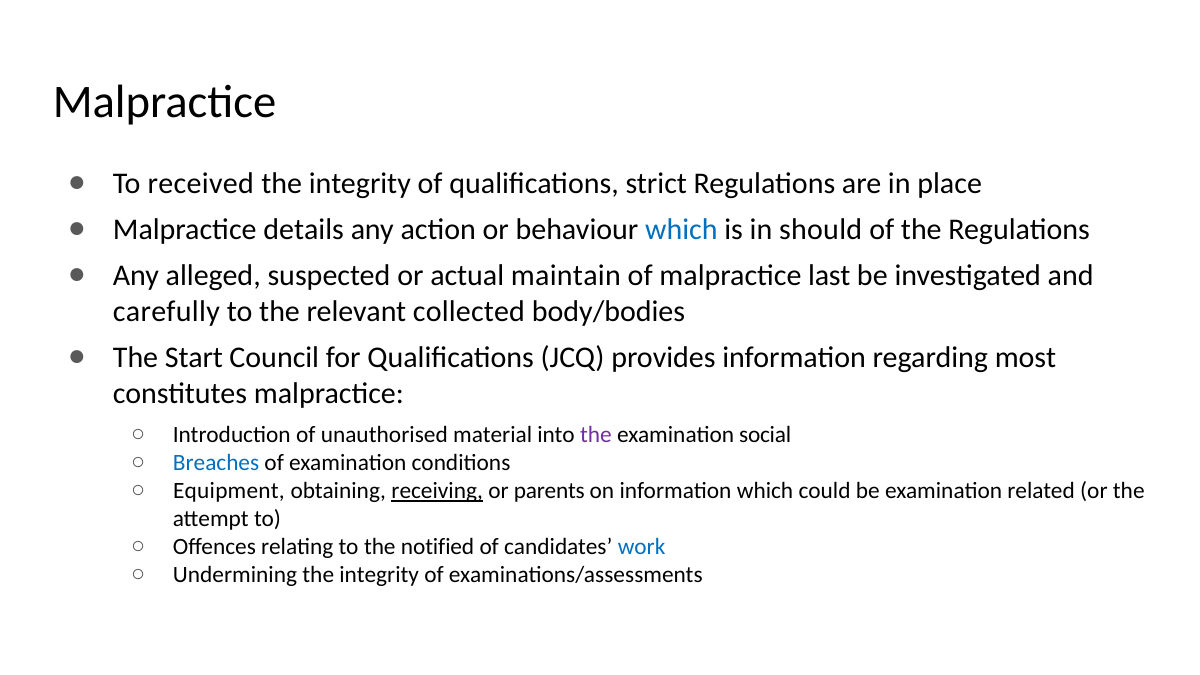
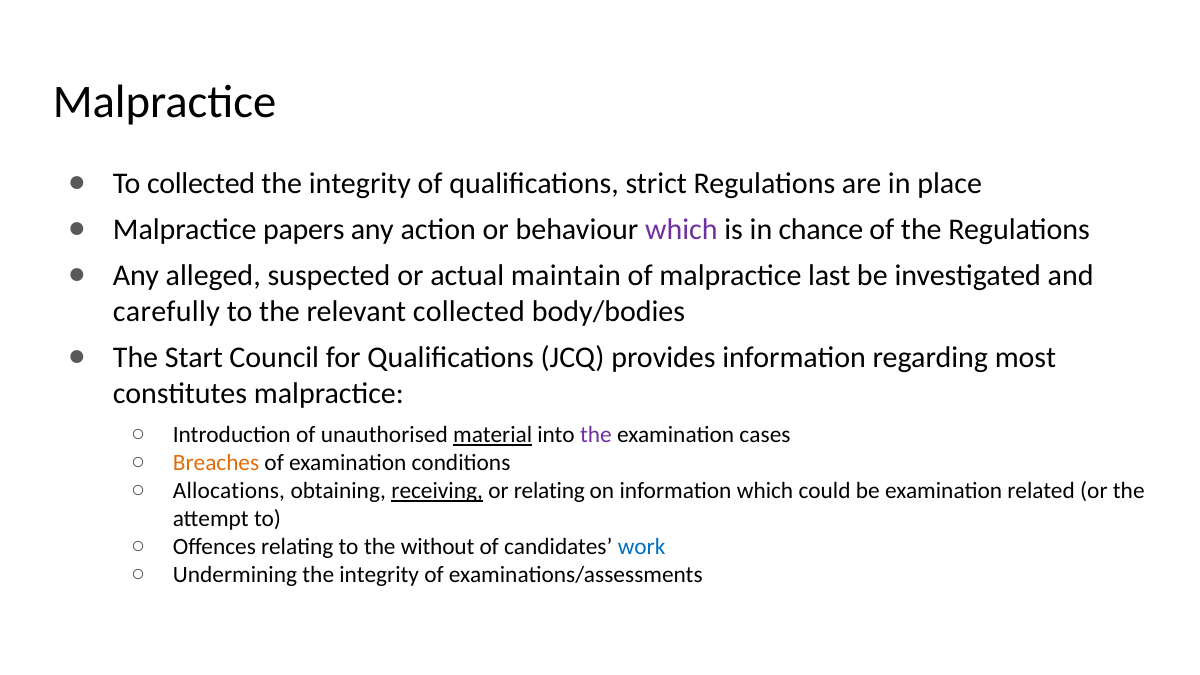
To received: received -> collected (201, 183)
details: details -> papers (304, 229)
which colour: blue -> purple (681, 229)
should: should -> chance (821, 229)
material underline: none -> present (493, 435)
social: social -> cases (765, 435)
Breaches colour: blue -> orange (216, 463)
Equipment: Equipment -> Allocations (229, 491)
or parents: parents -> relating (549, 491)
notified: notified -> without (438, 547)
